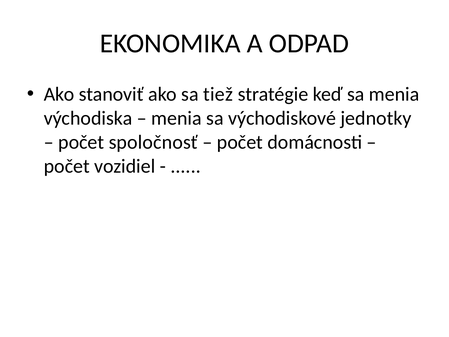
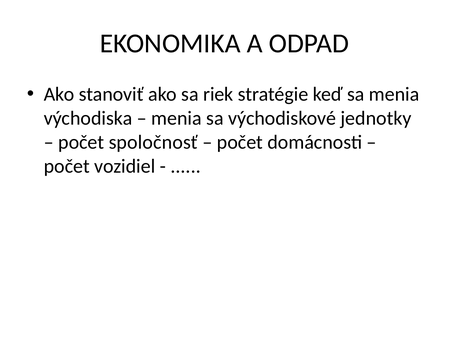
tiež: tiež -> riek (218, 94)
